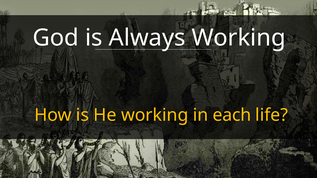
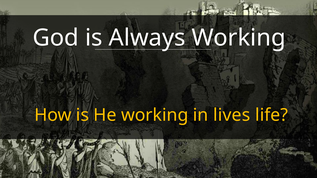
each: each -> lives (232, 115)
